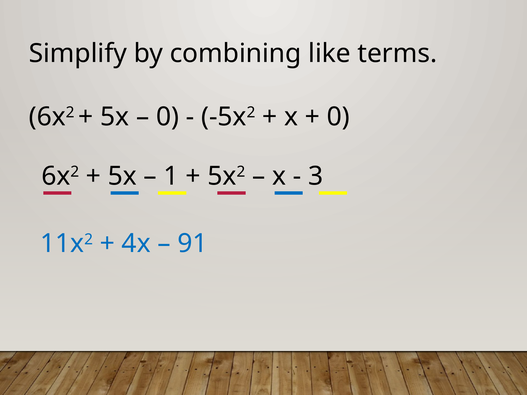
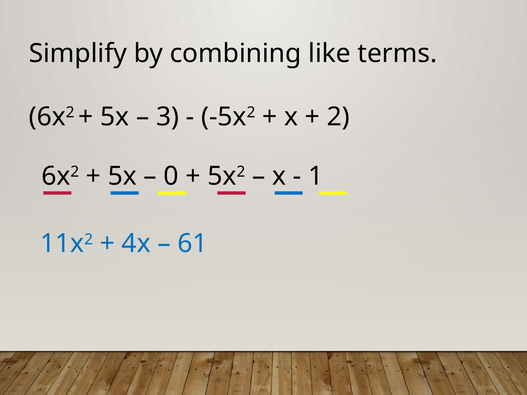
0: 0 -> 3 (168, 117)
0: 0 -> 2 (338, 117)
1: 1 -> 0 (171, 176)
3: 3 -> 1 (316, 176)
91: 91 -> 61 (193, 244)
